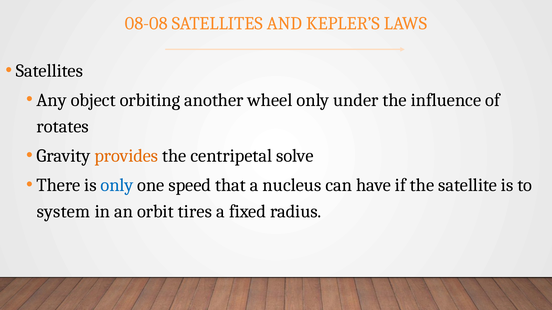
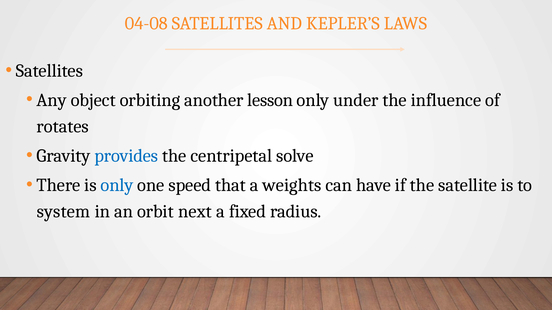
08-08: 08-08 -> 04-08 (146, 24)
wheel: wheel -> lesson (270, 100)
provides colour: orange -> blue (126, 156)
nucleus: nucleus -> weights (292, 185)
tires: tires -> next (195, 212)
